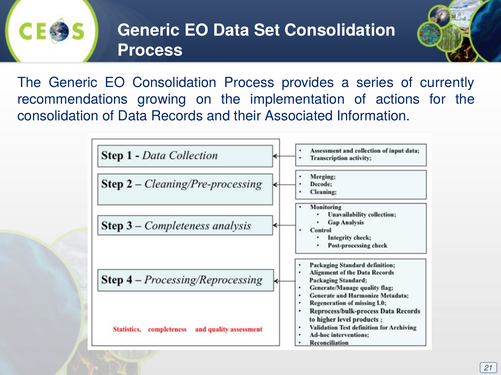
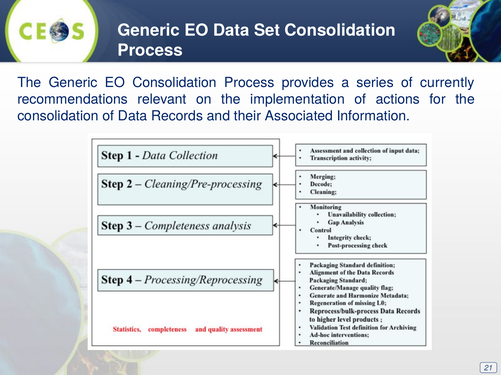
growing: growing -> relevant (162, 99)
